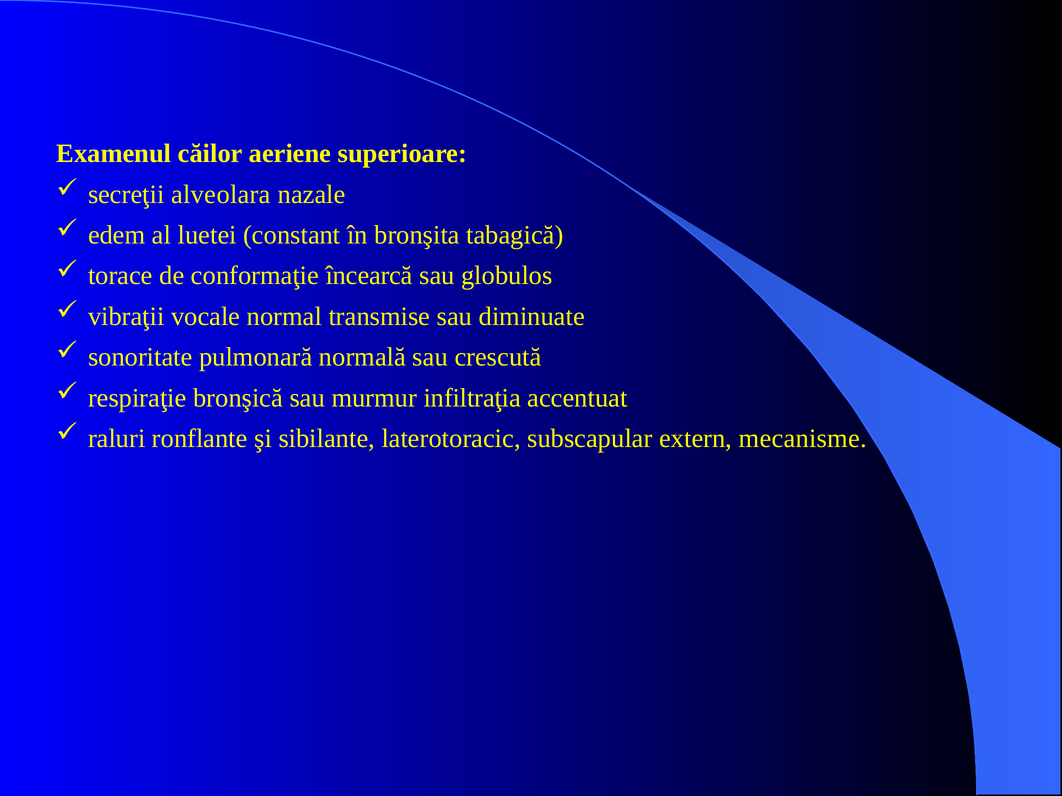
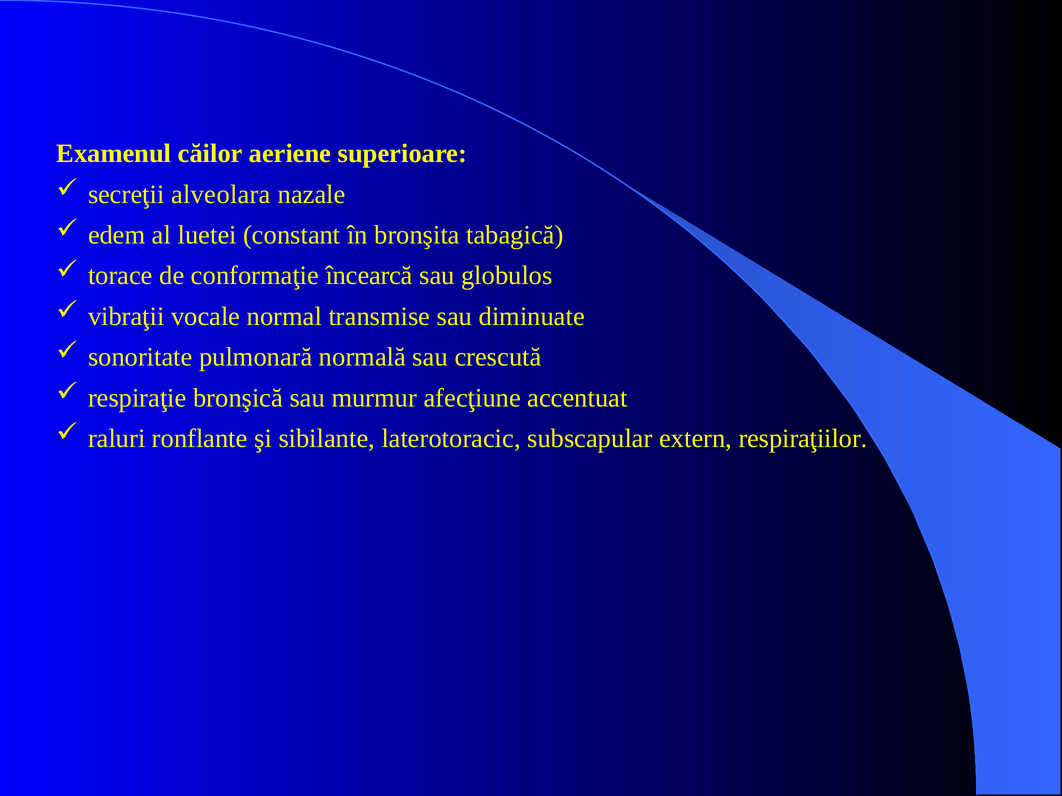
infiltraţia: infiltraţia -> afecţiune (472, 398)
mecanisme: mecanisme -> respiraţiilor (803, 439)
